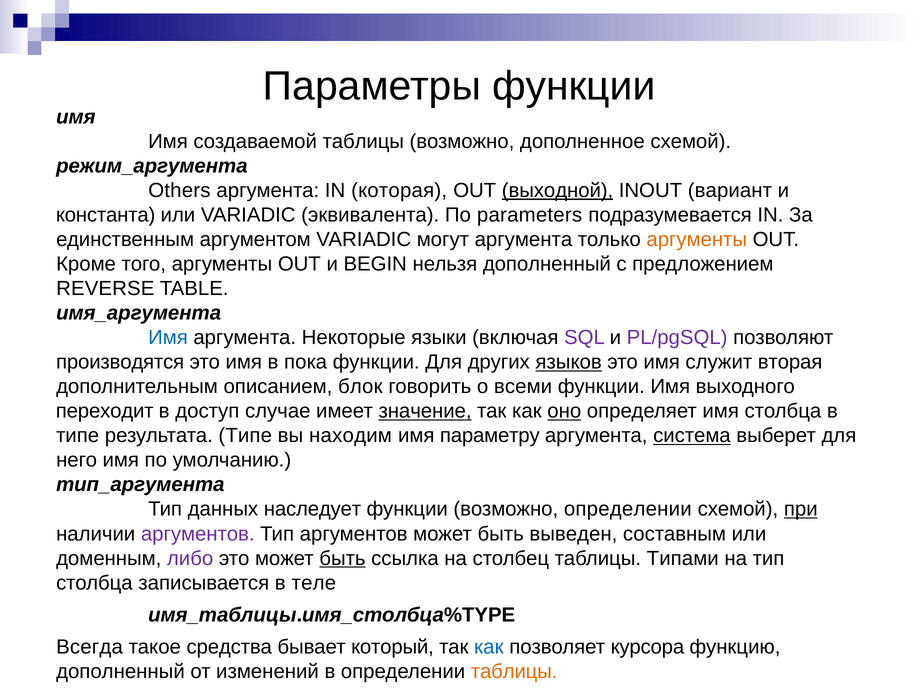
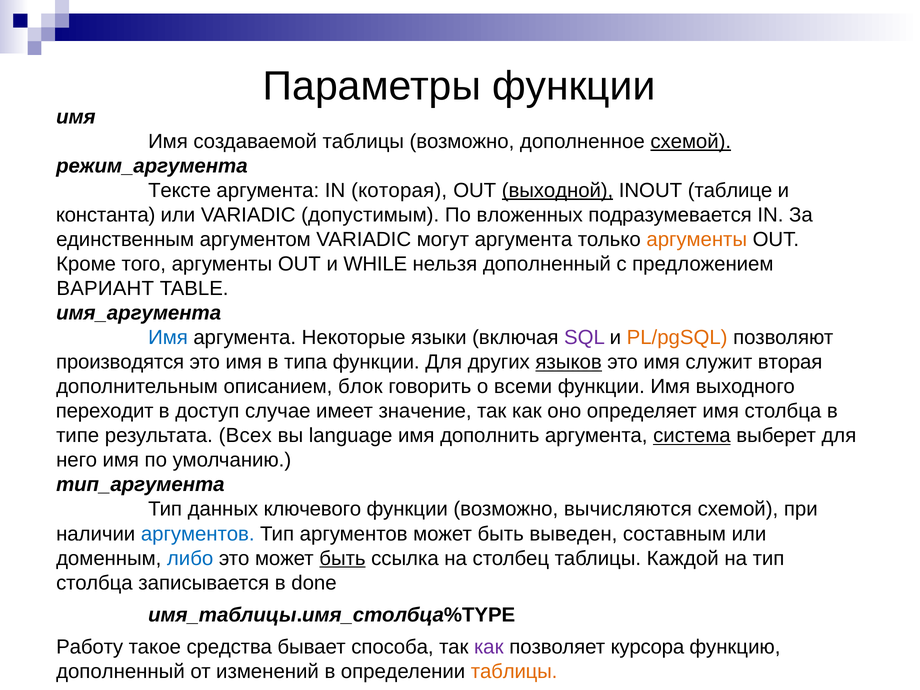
схемой underline: none -> present (691, 141)
Others: Others -> Тексте (180, 190)
вариант: вариант -> таблице (730, 190)
эквивалента: эквивалента -> допустимым (370, 215)
parameters: parameters -> вложенных (530, 215)
BEGIN: BEGIN -> WHILE (375, 264)
REVERSE: REVERSE -> ВАРИАНТ (105, 289)
PL/pgSQL colour: purple -> orange (677, 338)
пока: пока -> типа (306, 362)
значение underline: present -> none (425, 411)
оно underline: present -> none (564, 411)
результата Типе: Типе -> Всех (245, 436)
находим: находим -> language (351, 436)
параметру: параметру -> дополнить (490, 436)
наследует: наследует -> ключевого (312, 509)
возможно определении: определении -> вычисляются (628, 509)
при underline: present -> none (801, 509)
аргументов colour: purple -> blue (198, 534)
либо colour: purple -> blue (190, 558)
Типами: Типами -> Каждой (683, 558)
теле: теле -> done (314, 583)
Всегда: Всегда -> Работу (90, 647)
который: который -> способа (392, 647)
как colour: blue -> purple (489, 647)
